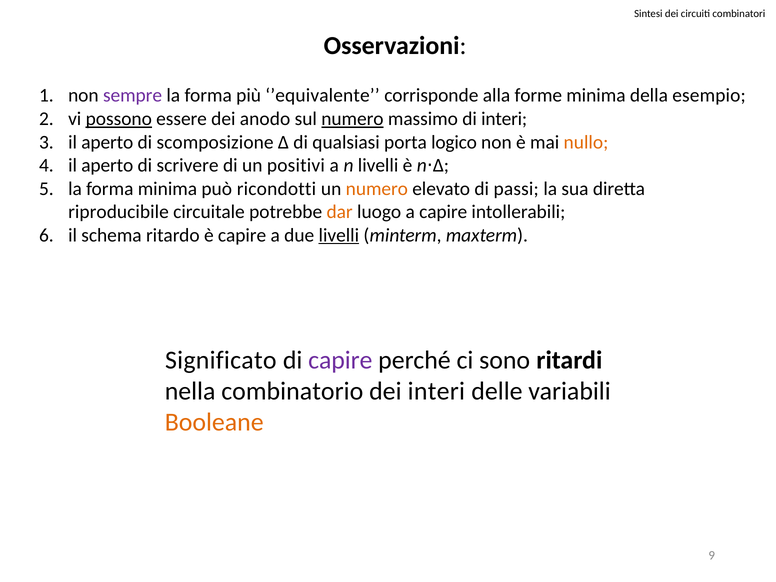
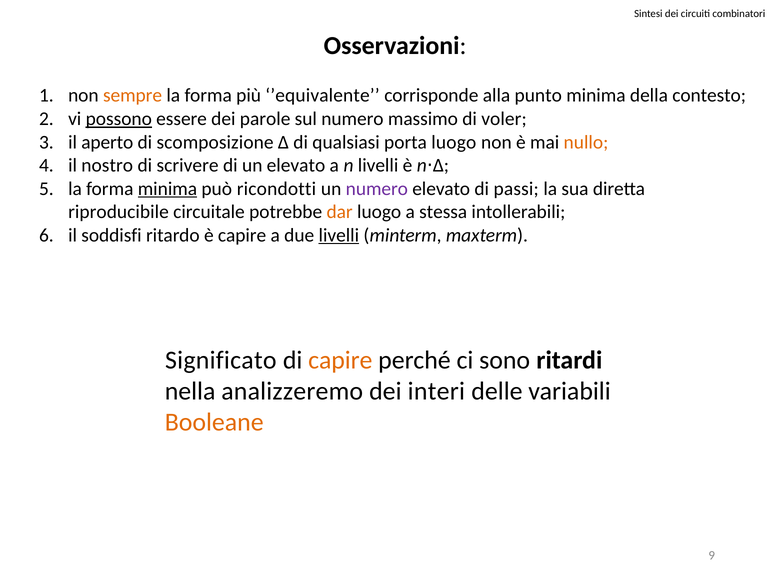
sempre colour: purple -> orange (133, 96)
forme: forme -> punto (538, 96)
esempio: esempio -> contesto (709, 96)
anodo: anodo -> parole (265, 119)
numero underline: present -> none (352, 119)
di interi: interi -> voler (504, 119)
porta logico: logico -> luogo (454, 142)
aperto: aperto -> nostro (107, 165)
un positivi: positivi -> elevato (296, 165)
minima underline: none -> present (167, 189)
numero colour: orange -> purple (377, 189)
a capire: capire -> stessa (443, 212)
schema: schema -> soddisfi (111, 235)
capire colour: purple -> orange (340, 360)
combinatorio: combinatorio -> analizzeremo (292, 391)
